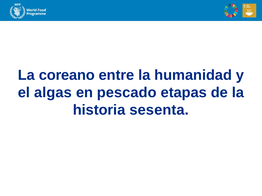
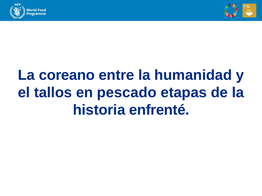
algas: algas -> tallos (53, 93)
sesenta: sesenta -> enfrenté (159, 110)
